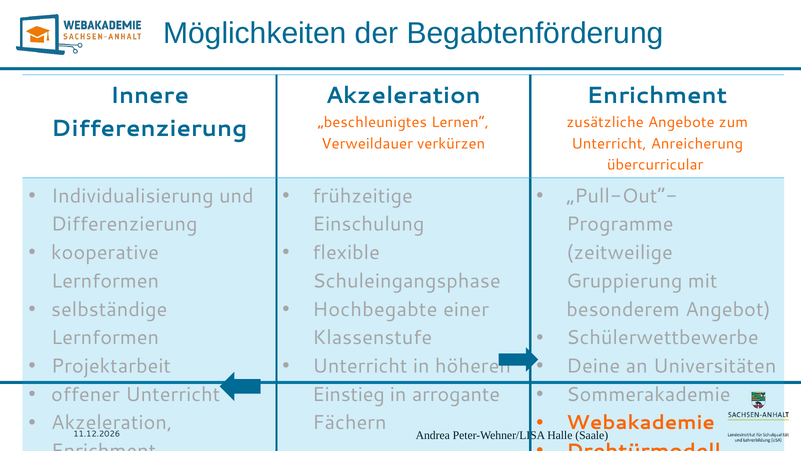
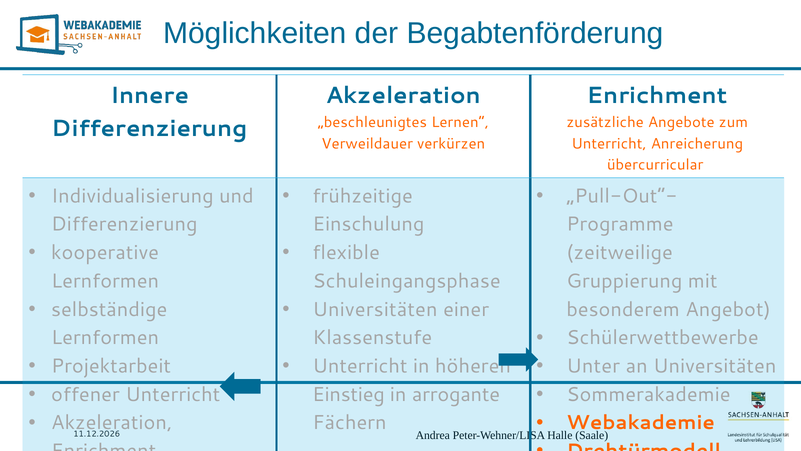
Hochbegabte: Hochbegabte -> Universitäten (375, 309)
Deine: Deine -> Unter (593, 366)
